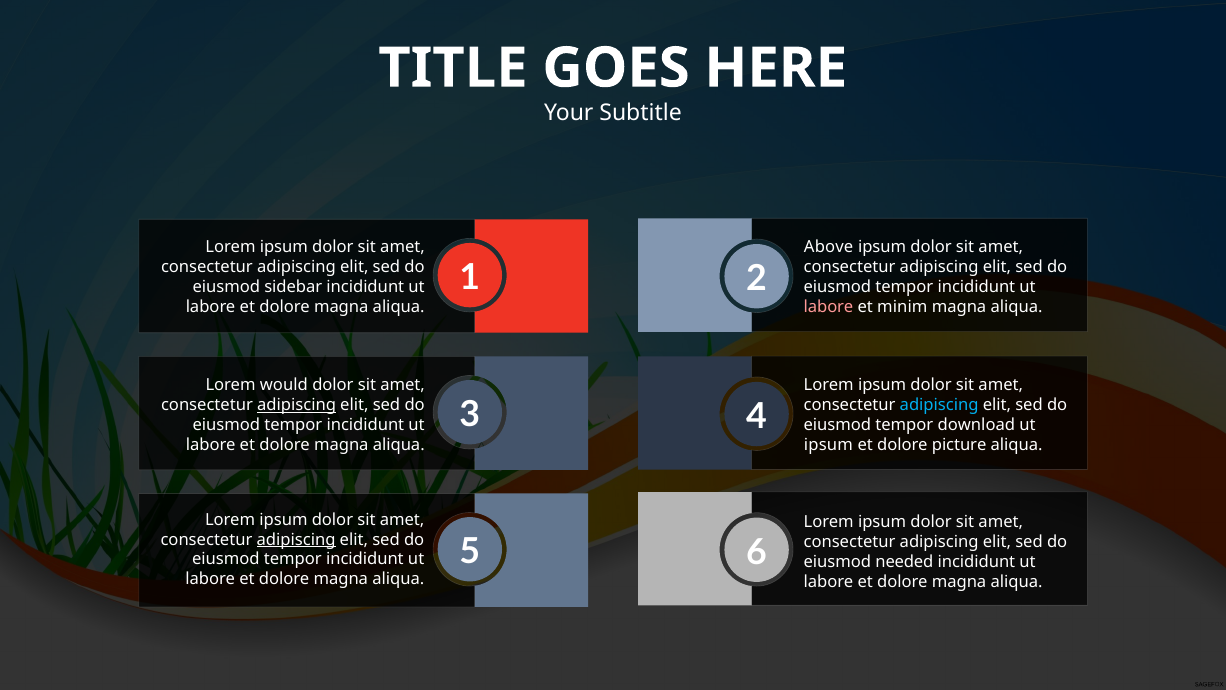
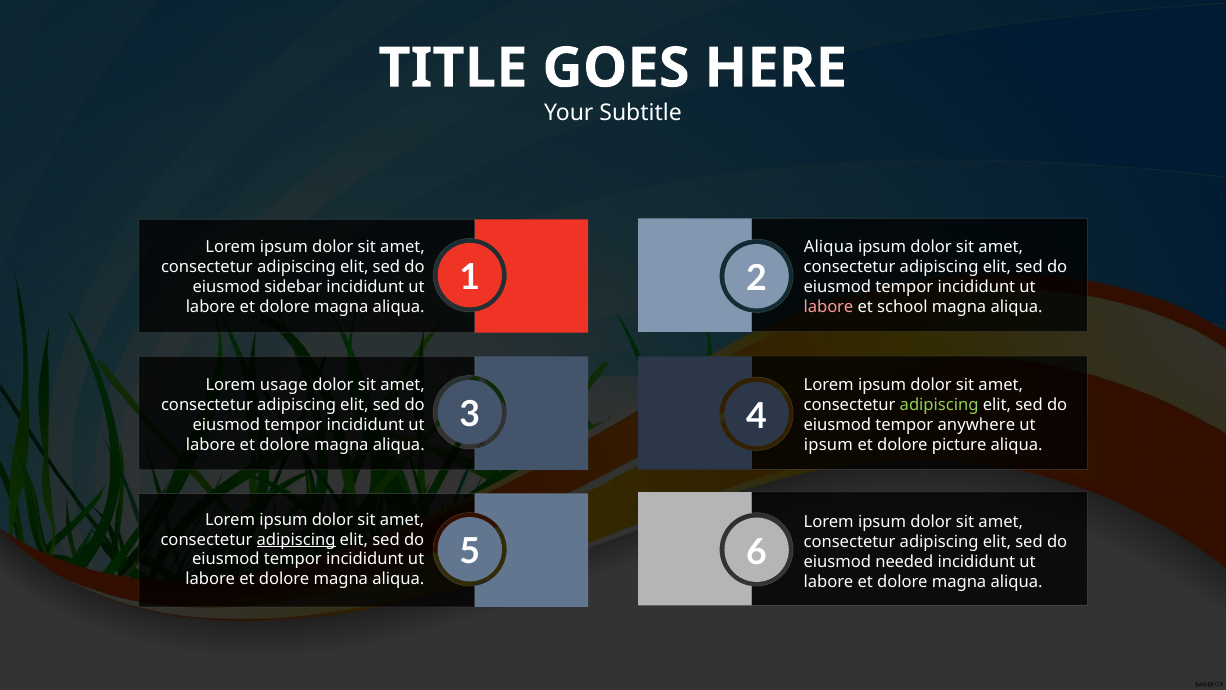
Above: Above -> Aliqua (829, 247)
minim: minim -> school (902, 307)
would: would -> usage (284, 385)
adipiscing underline: present -> none (297, 405)
adipiscing colour: light blue -> light green (939, 405)
download: download -> anywhere (976, 425)
